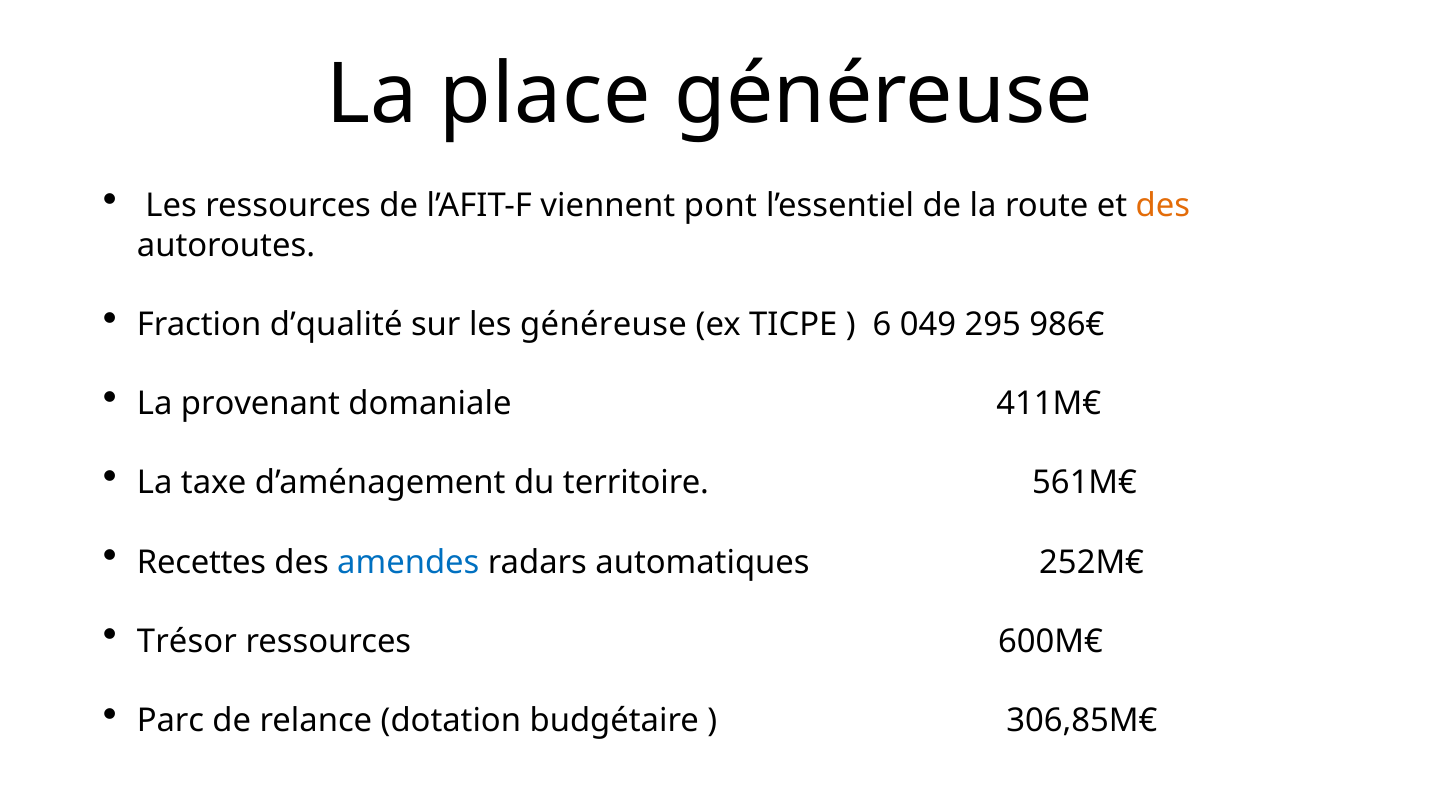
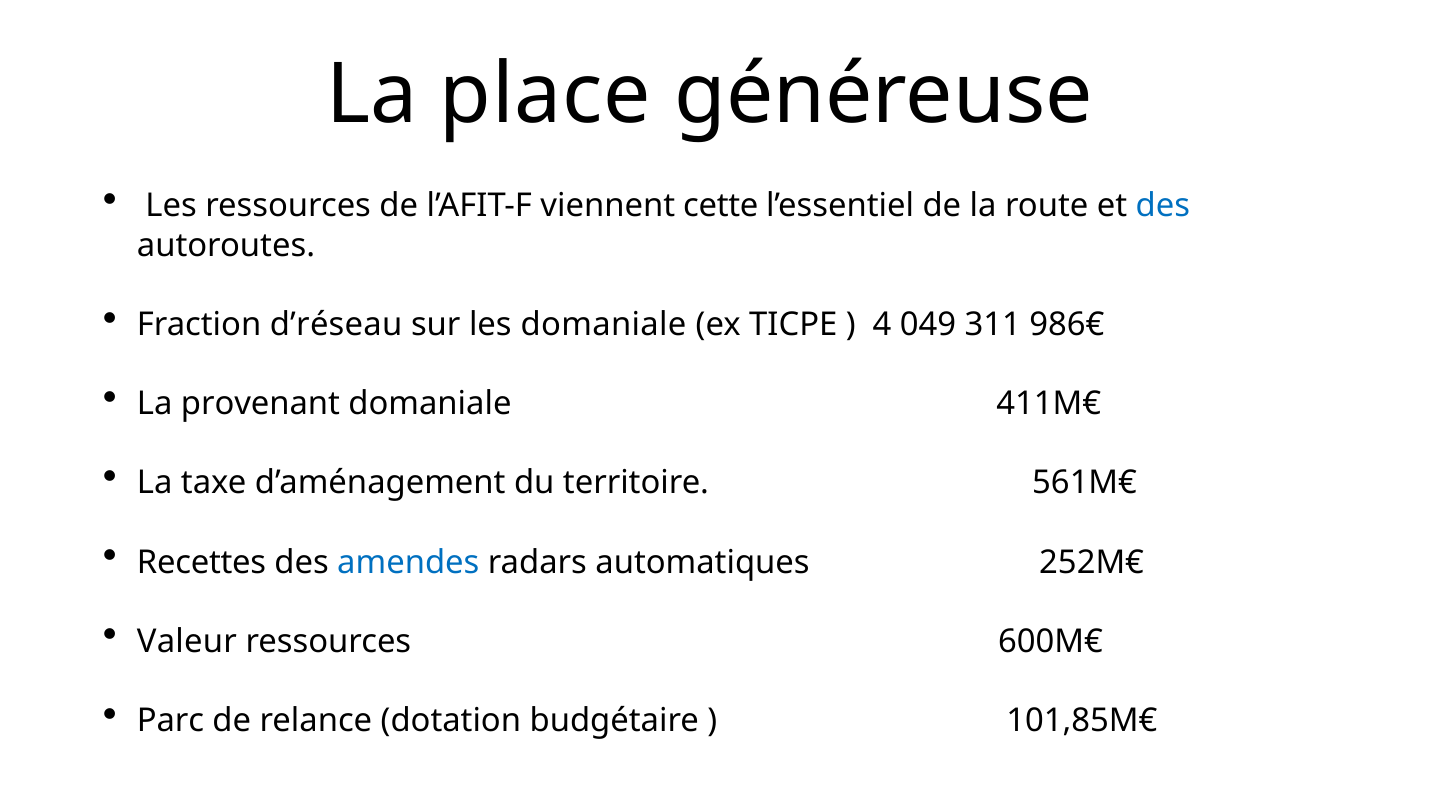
pont: pont -> cette (721, 206)
des colour: orange -> blue (1163, 206)
d’qualité: d’qualité -> d’réseau (336, 325)
les généreuse: généreuse -> domaniale (604, 325)
6: 6 -> 4 (882, 325)
295: 295 -> 311 (993, 325)
Trésor: Trésor -> Valeur (187, 641)
306,85M€: 306,85M€ -> 101,85M€ (1082, 720)
